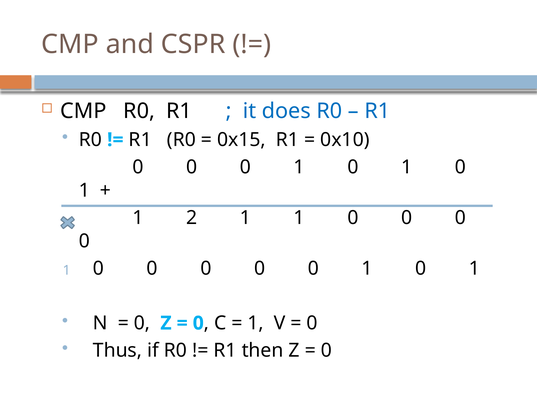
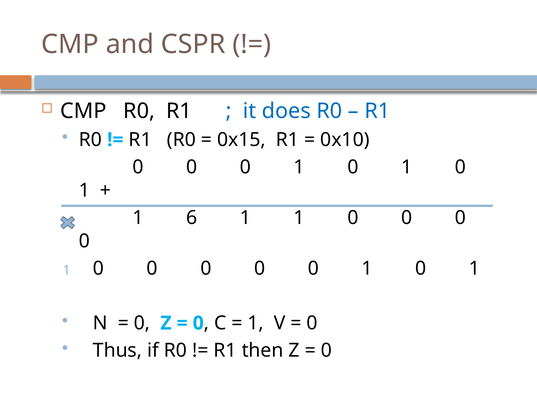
2: 2 -> 6 (192, 218)
